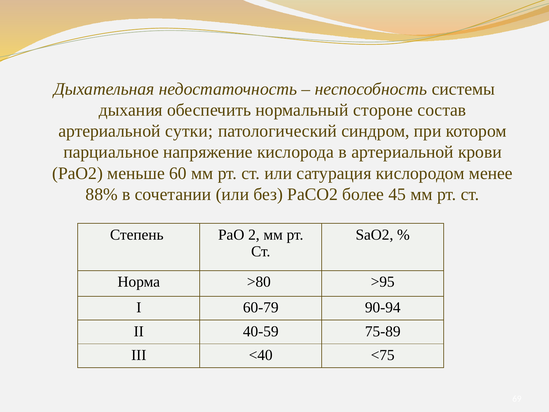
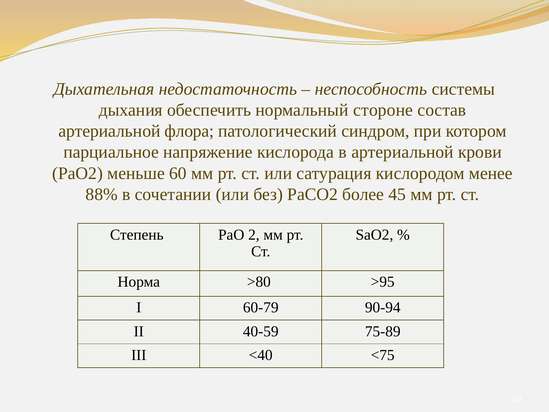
сутки: сутки -> флора (189, 131)
